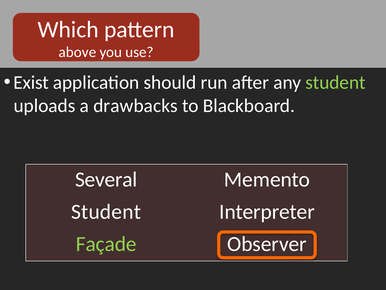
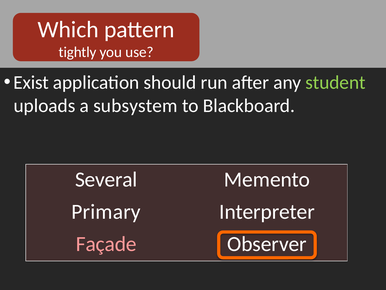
above: above -> tightly (78, 52)
drawbacks: drawbacks -> subsystem (135, 106)
Student: Student -> Primary (106, 211)
Façade colour: light green -> pink (106, 244)
